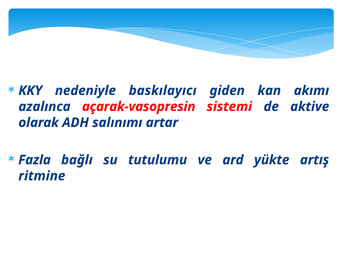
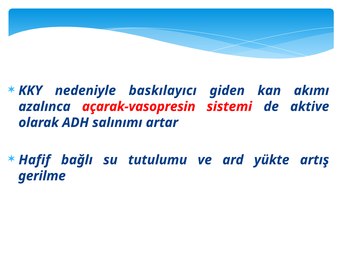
Fazla: Fazla -> Hafif (34, 160)
ritmine: ritmine -> gerilme (42, 176)
